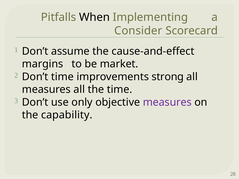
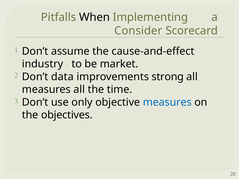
margins: margins -> industry (43, 64)
Don’t time: time -> data (62, 77)
measures colour: purple -> blue (167, 102)
capability: capability -> objectives (67, 115)
